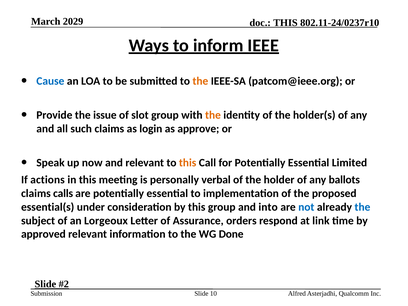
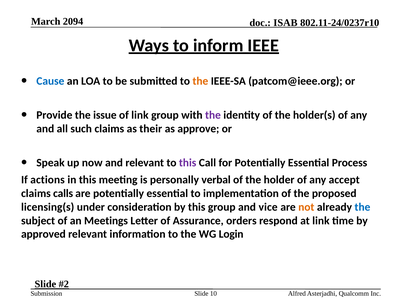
2029: 2029 -> 2094 (73, 22)
THIS: THIS -> ISAB (285, 23)
of slot: slot -> link (140, 115)
the colour: orange -> purple (213, 115)
login: login -> their (151, 129)
this colour: orange -> purple (188, 163)
Limited: Limited -> Process (350, 163)
ballots: ballots -> accept (344, 180)
essential(s: essential(s -> licensing(s (48, 207)
into: into -> vice (268, 207)
not colour: blue -> orange (306, 207)
Lorgeoux: Lorgeoux -> Meetings (106, 221)
Done: Done -> Login (231, 234)
